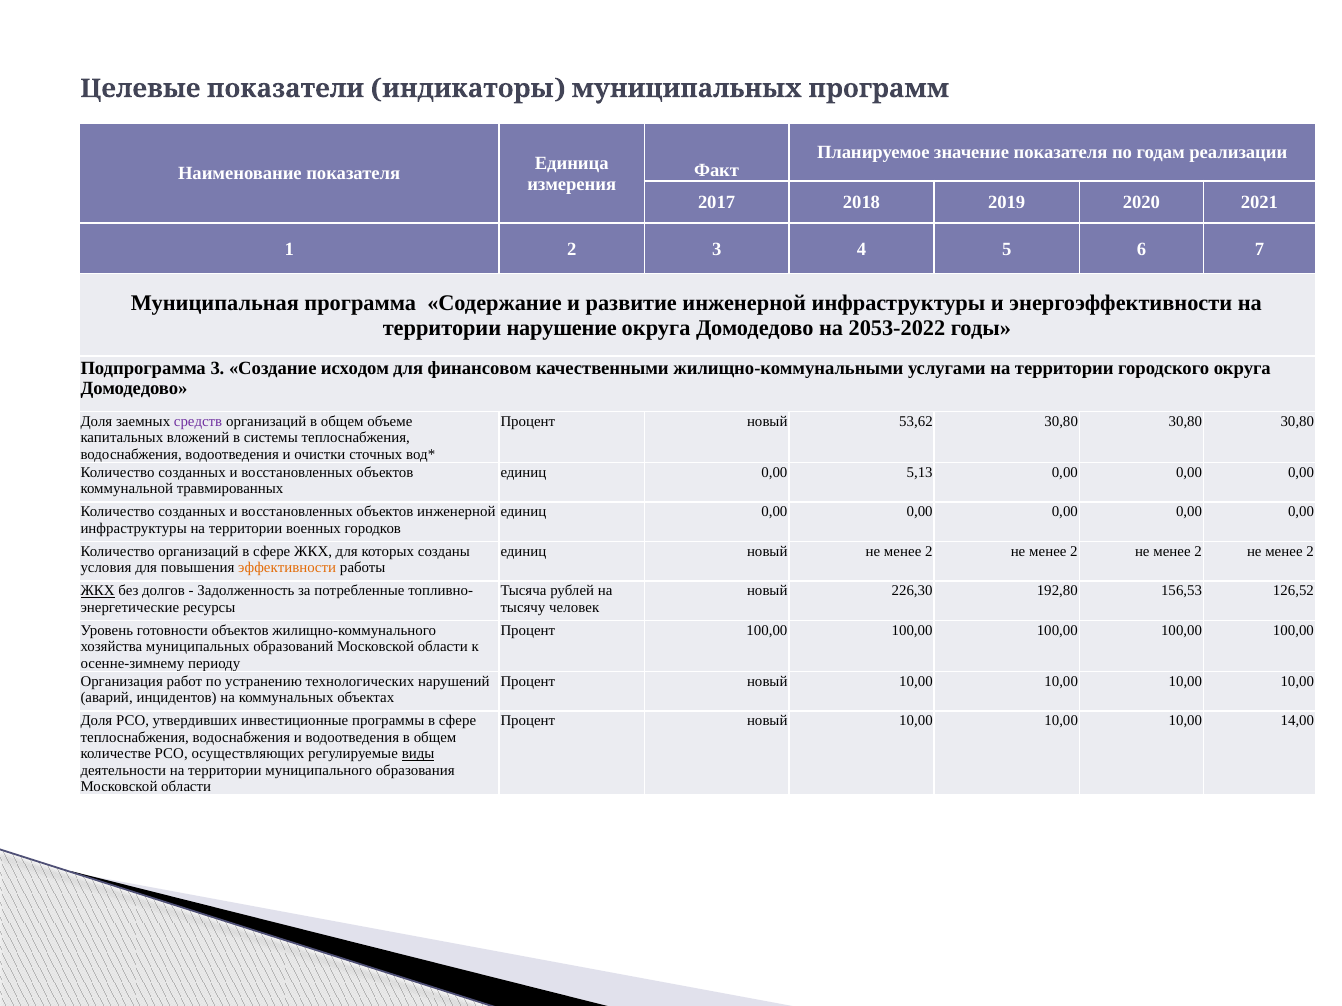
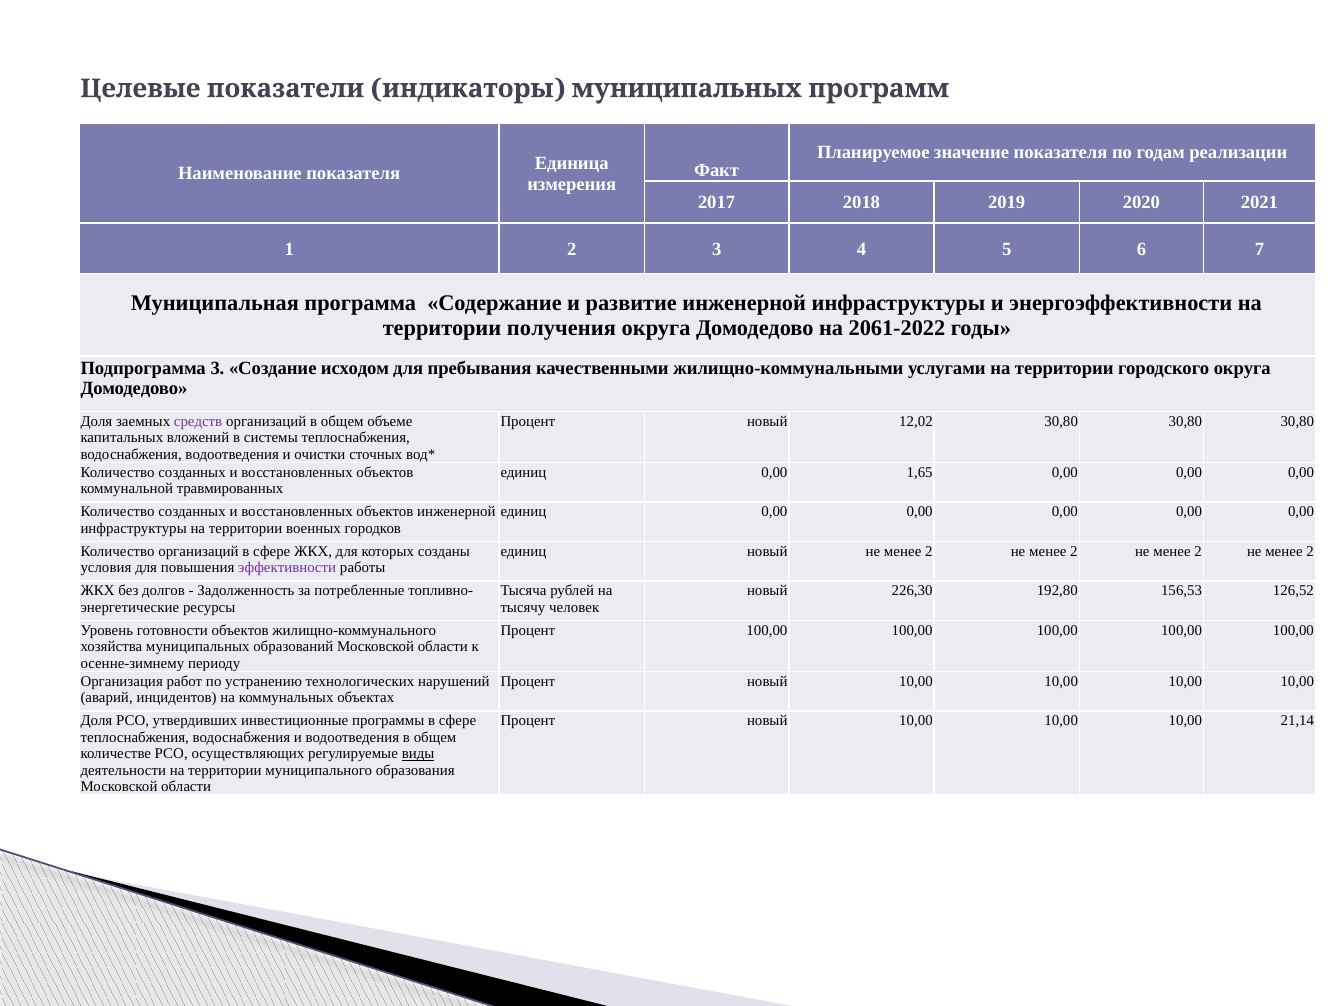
нарушение: нарушение -> получения (561, 328)
2053-2022: 2053-2022 -> 2061-2022 (897, 328)
финансовом: финансовом -> пребывания (480, 368)
53,62: 53,62 -> 12,02 (916, 422)
5,13: 5,13 -> 1,65 (920, 473)
эффективности colour: orange -> purple (287, 568)
ЖКХ underline: present -> none (98, 591)
14,00: 14,00 -> 21,14 (1297, 721)
